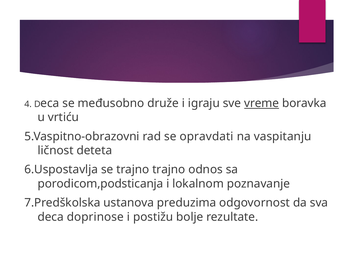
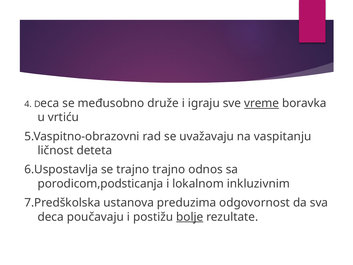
opravdati: opravdati -> uvažavaju (207, 136)
poznavanje: poznavanje -> inkluzivnim (258, 184)
doprinose: doprinose -> poučavaju (95, 217)
bolje underline: none -> present (190, 217)
